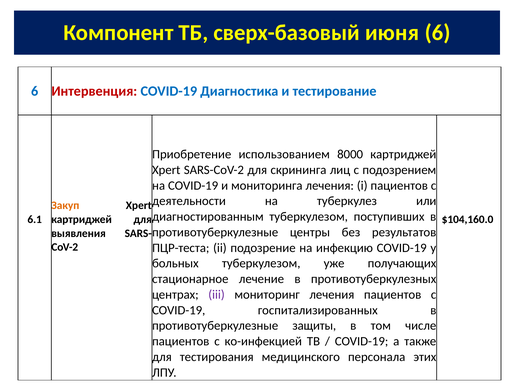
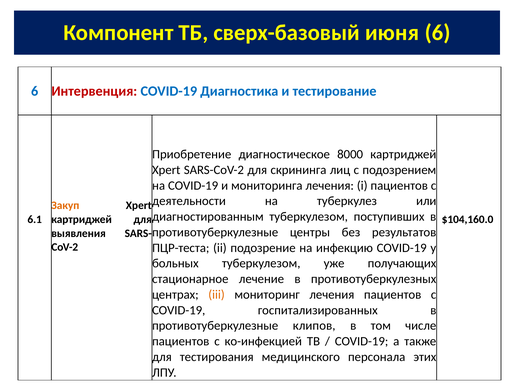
использованием: использованием -> диагностическое (284, 154)
iii colour: purple -> orange (217, 294)
защиты: защиты -> клипов (314, 325)
